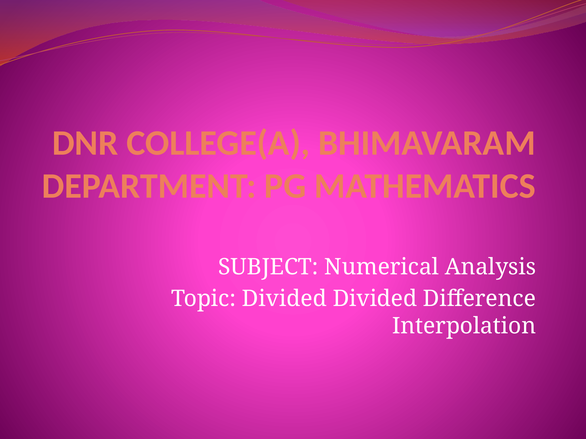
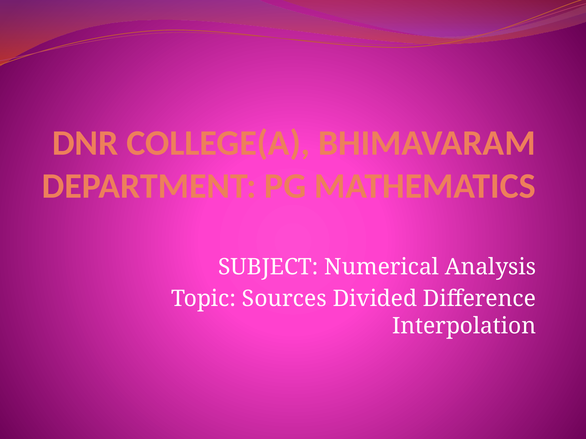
Topic Divided: Divided -> Sources (284, 299)
